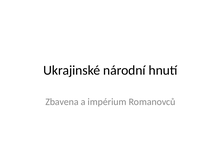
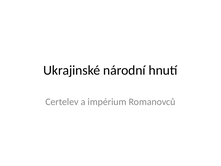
Zbavena: Zbavena -> Certelev (62, 102)
